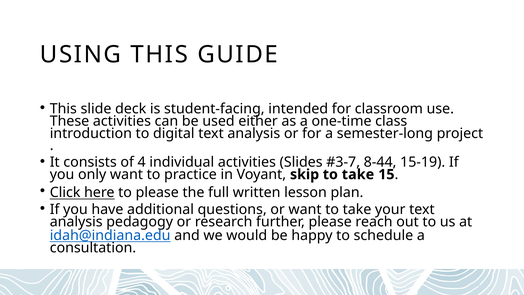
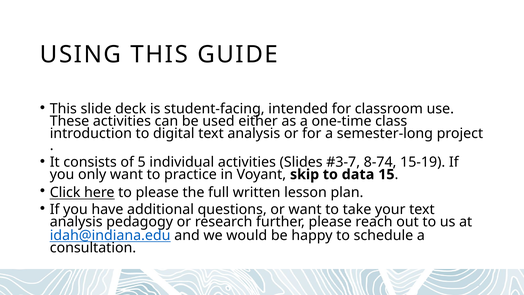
4: 4 -> 5 (142, 162)
8-44: 8-44 -> 8-74 (380, 162)
skip to take: take -> data (358, 174)
